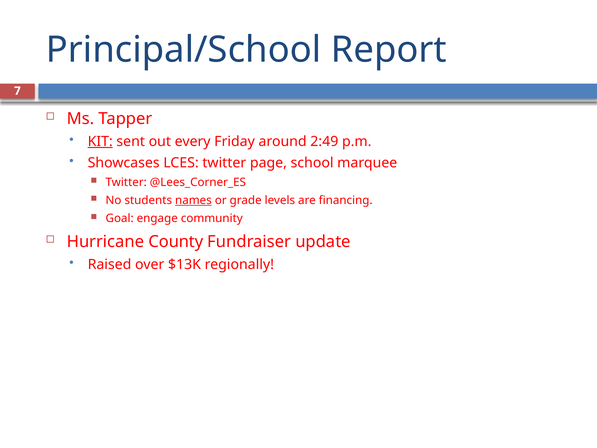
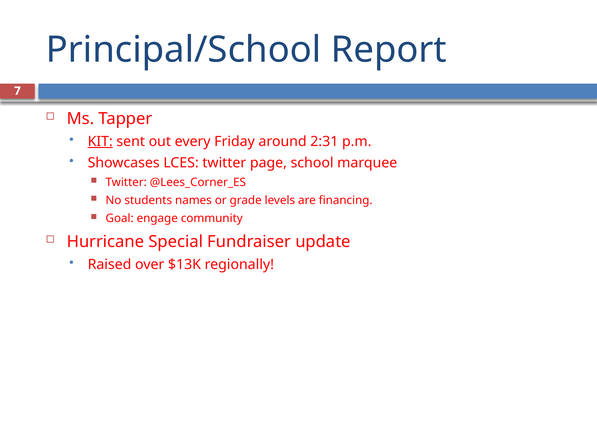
2:49: 2:49 -> 2:31 (324, 141)
names underline: present -> none (193, 200)
County: County -> Special (176, 241)
